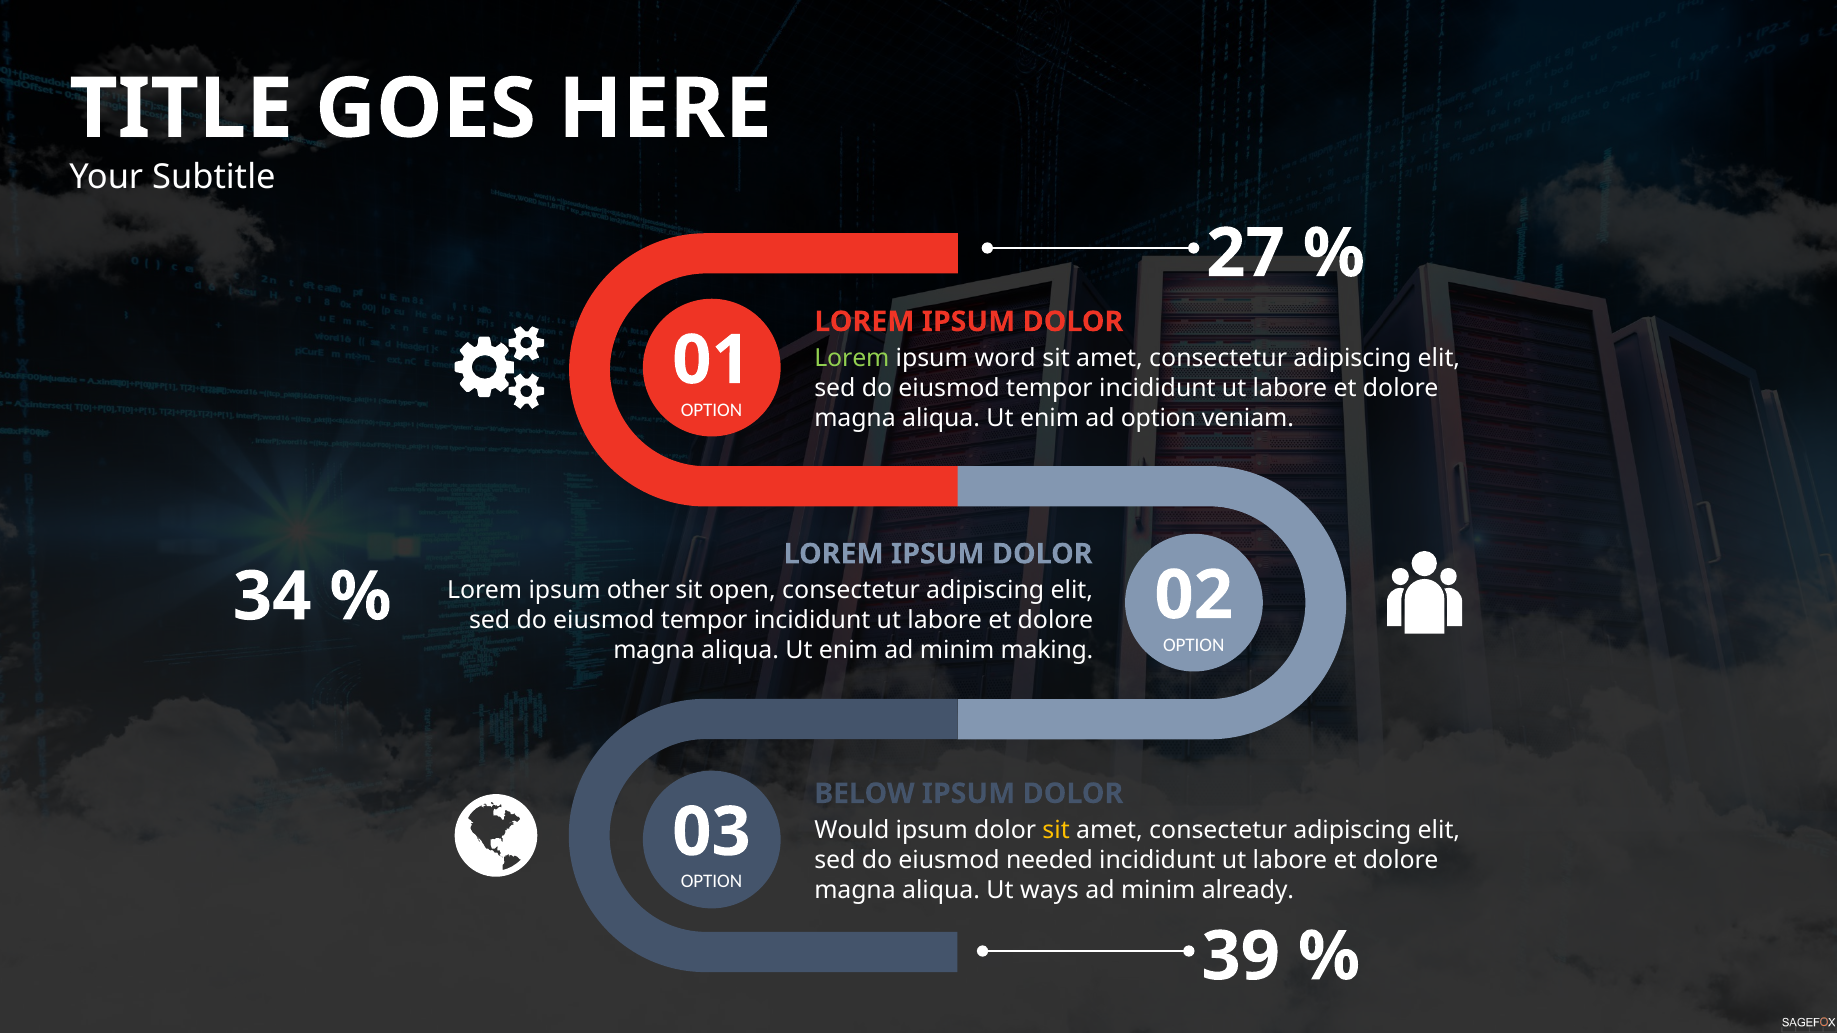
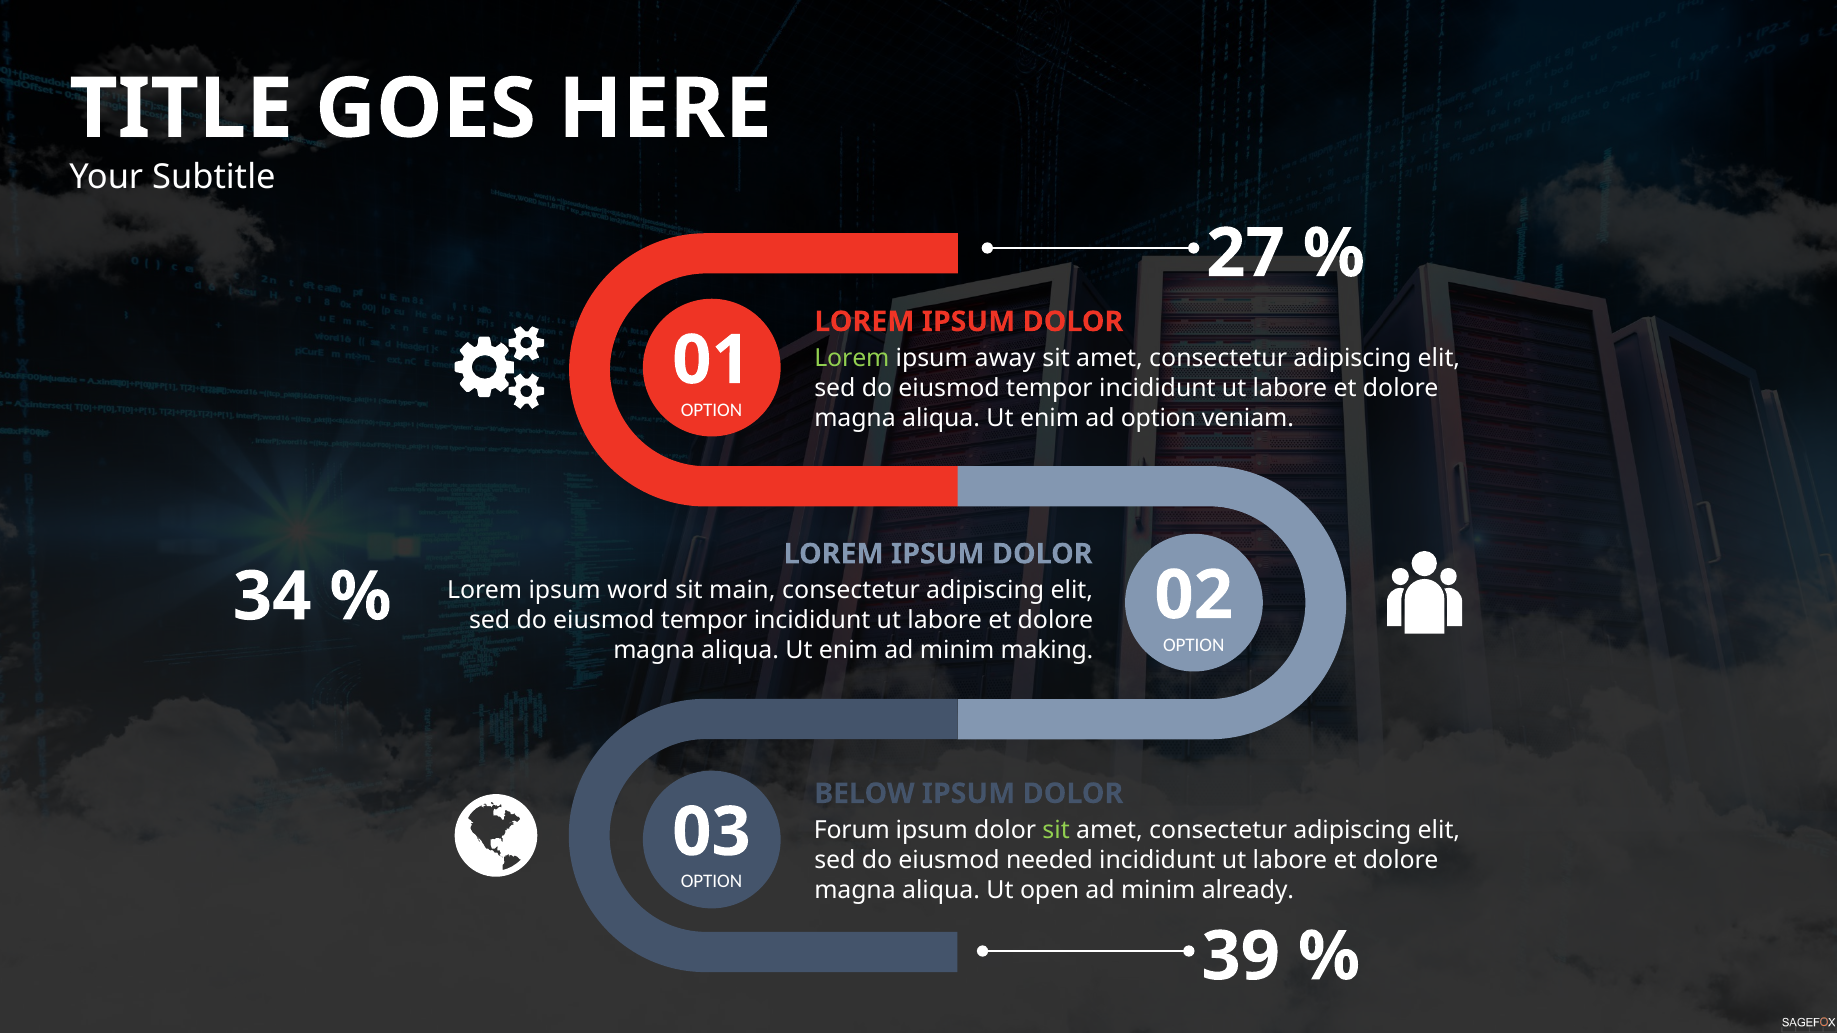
word: word -> away (1005, 358)
other: other -> word (638, 591)
open: open -> main (742, 591)
Would: Would -> Forum (852, 830)
sit colour: yellow -> light green (1056, 830)
ways: ways -> open (1050, 890)
